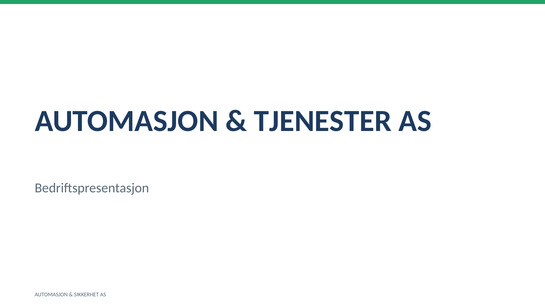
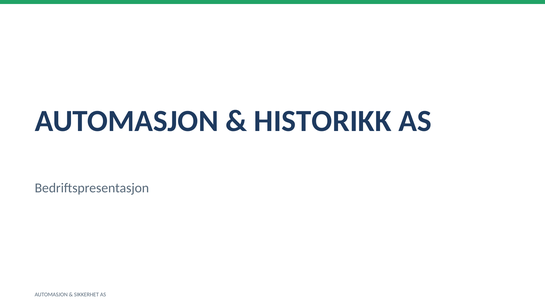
TJENESTER: TJENESTER -> HISTORIKK (323, 121)
